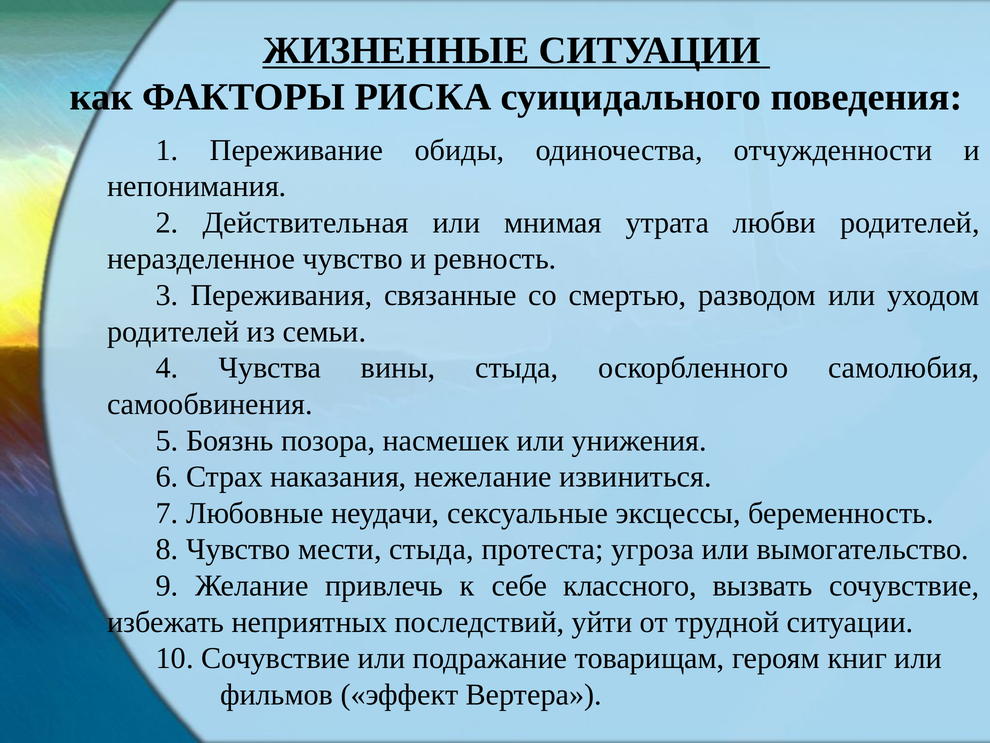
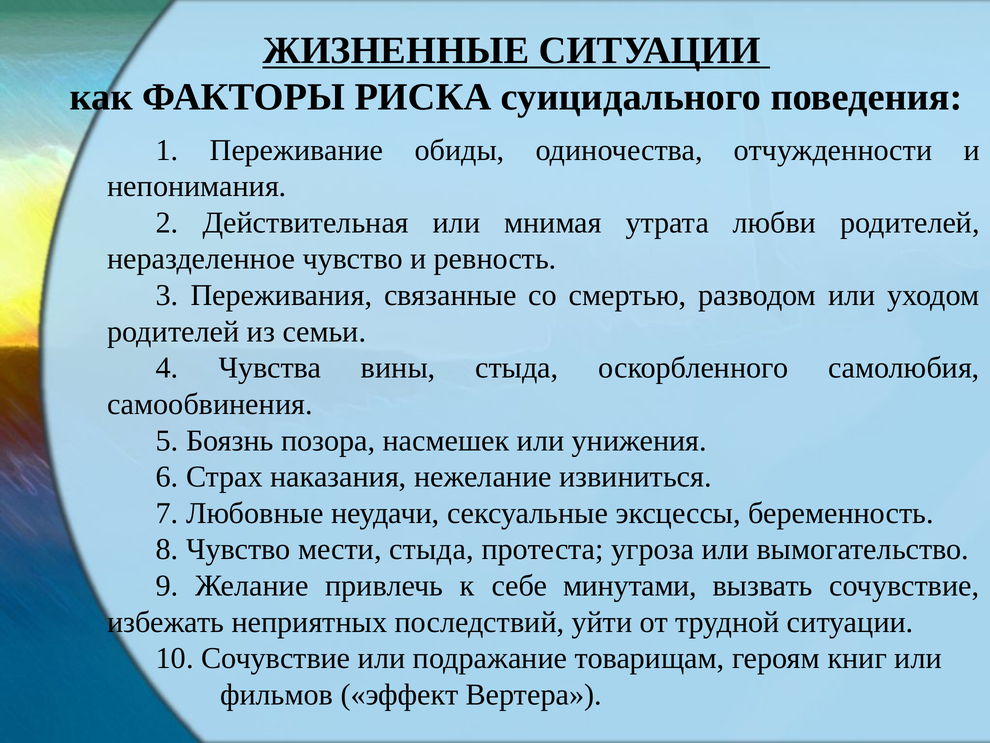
классного: классного -> минутами (630, 585)
